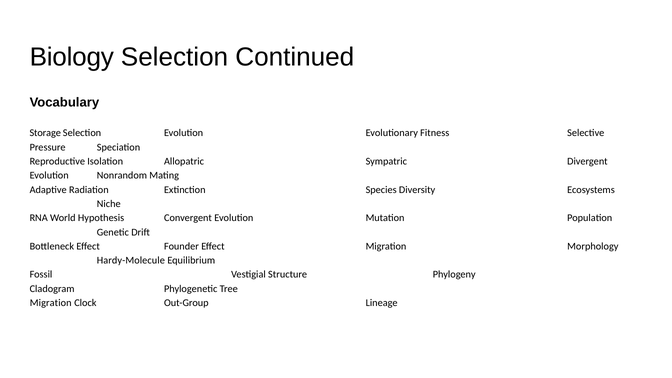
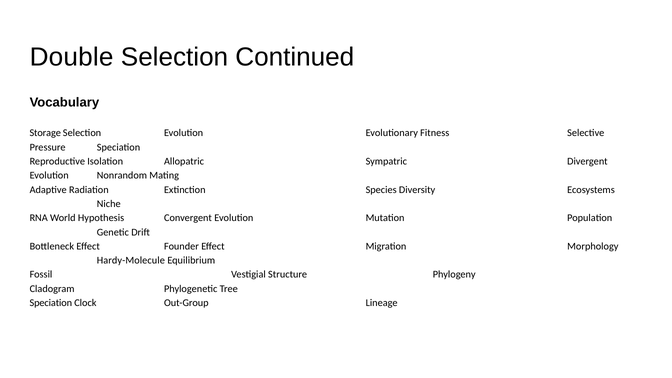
Biology: Biology -> Double (72, 57)
Migration: Migration -> Speciation (51, 303)
